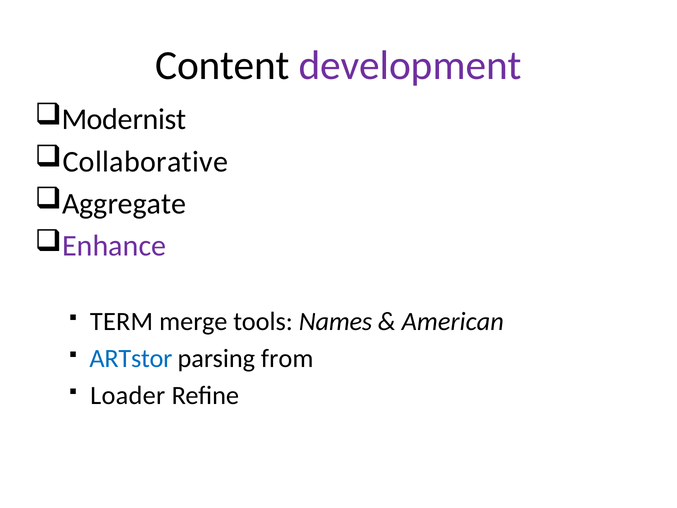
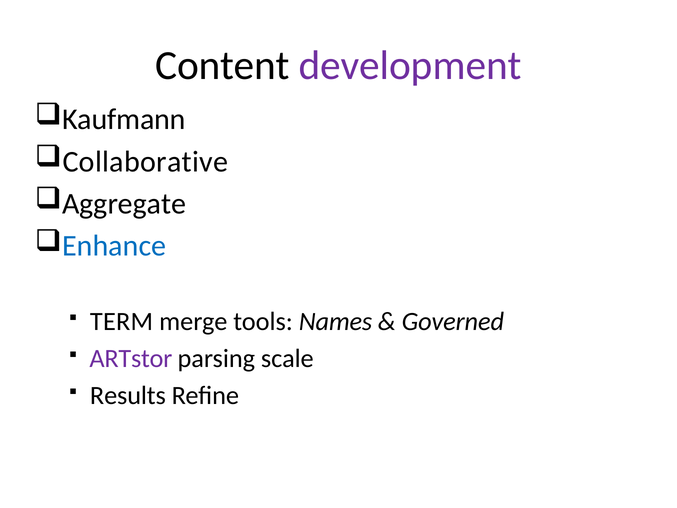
Modernist: Modernist -> Kaufmann (124, 119)
Enhance colour: purple -> blue (114, 246)
American: American -> Governed (453, 322)
ARTstor colour: blue -> purple (131, 359)
from: from -> scale (287, 359)
Loader: Loader -> Results (128, 395)
